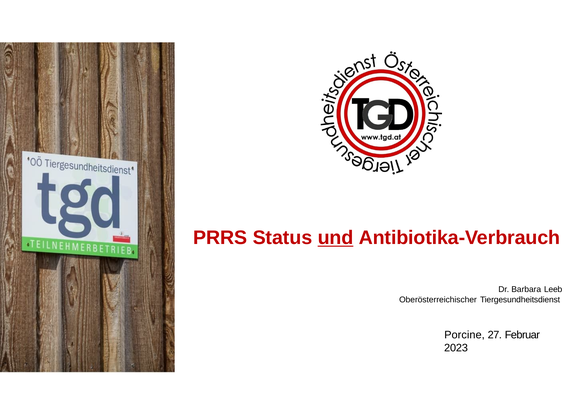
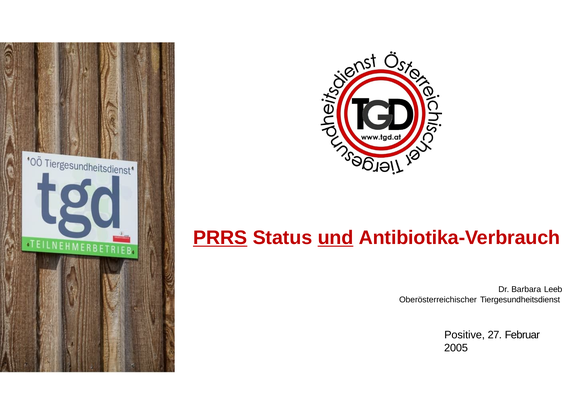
PRRS underline: none -> present (220, 238)
Porcine: Porcine -> Positive (465, 335)
2023: 2023 -> 2005 (456, 348)
